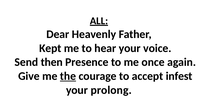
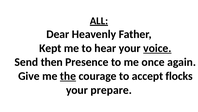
voice underline: none -> present (157, 48)
infest: infest -> flocks (179, 76)
prolong: prolong -> prepare (111, 90)
